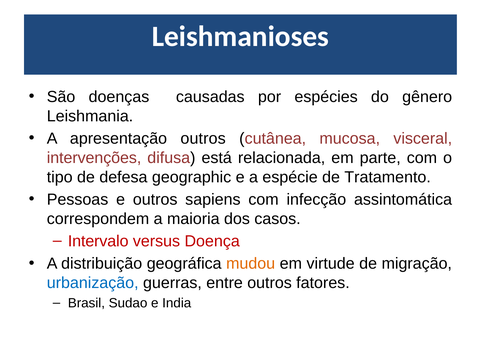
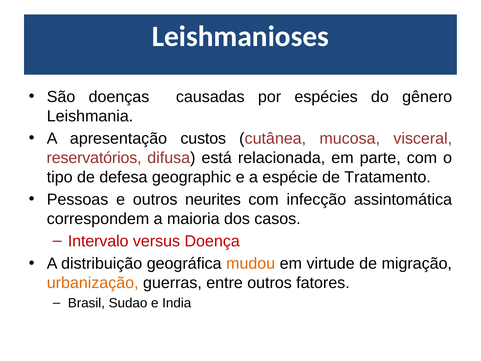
apresentação outros: outros -> custos (203, 138)
intervenções: intervenções -> reservatórios (94, 158)
sapiens: sapiens -> neurites (213, 199)
urbanização colour: blue -> orange (93, 283)
